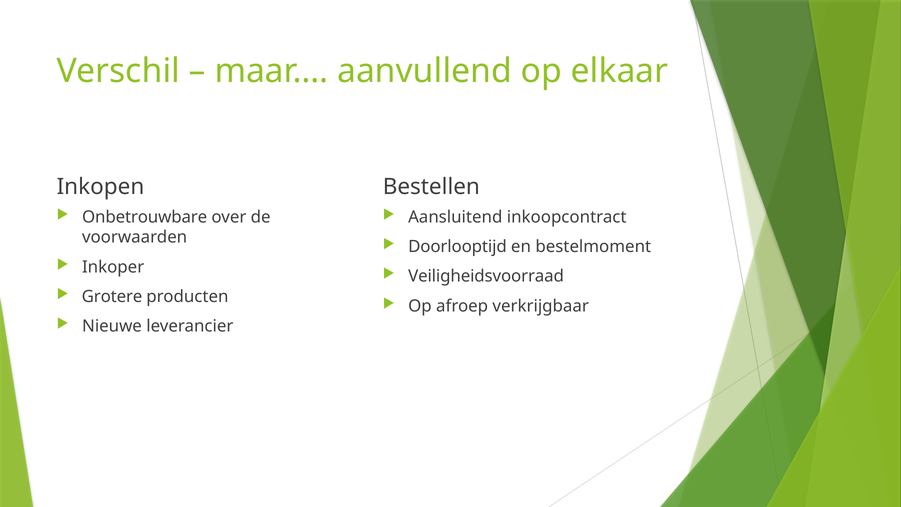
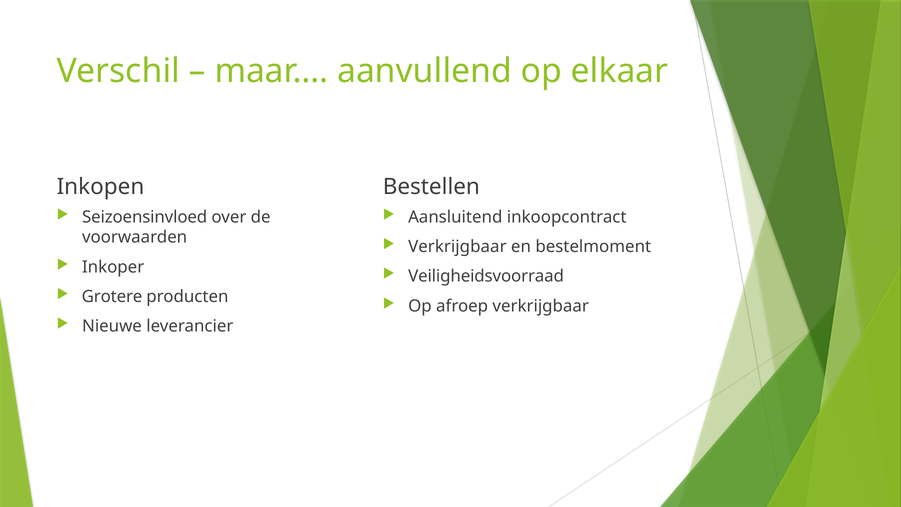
Onbetrouwbare: Onbetrouwbare -> Seizoensinvloed (145, 217)
Doorlooptijd: Doorlooptijd -> Verkrijgbaar (457, 247)
